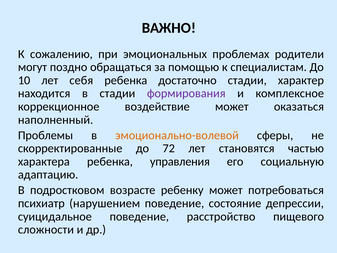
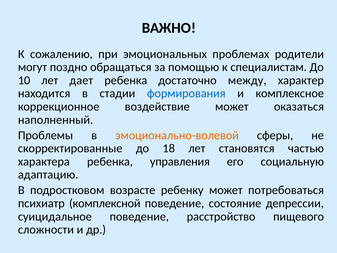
себя: себя -> дает (81, 80)
достаточно стадии: стадии -> между (247, 80)
формирования colour: purple -> blue (186, 93)
72: 72 -> 18 (169, 148)
нарушением: нарушением -> комплексной (105, 203)
